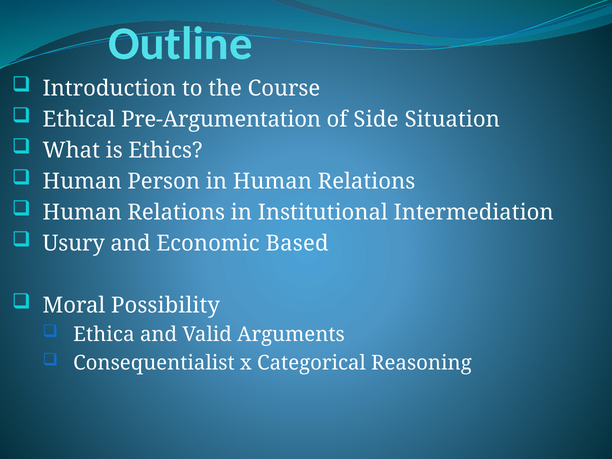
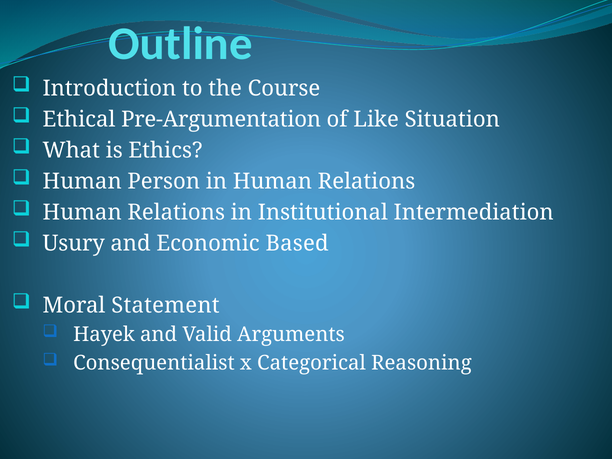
Side: Side -> Like (376, 119)
Possibility: Possibility -> Statement (165, 305)
Ethica: Ethica -> Hayek (104, 335)
